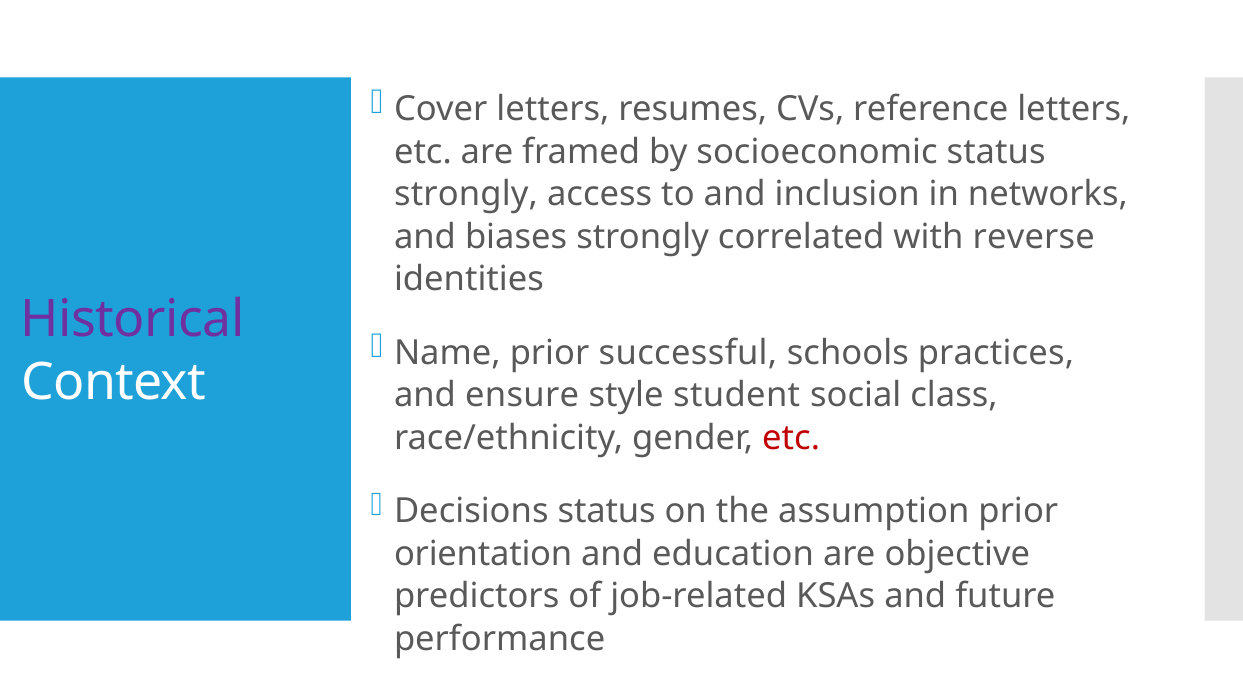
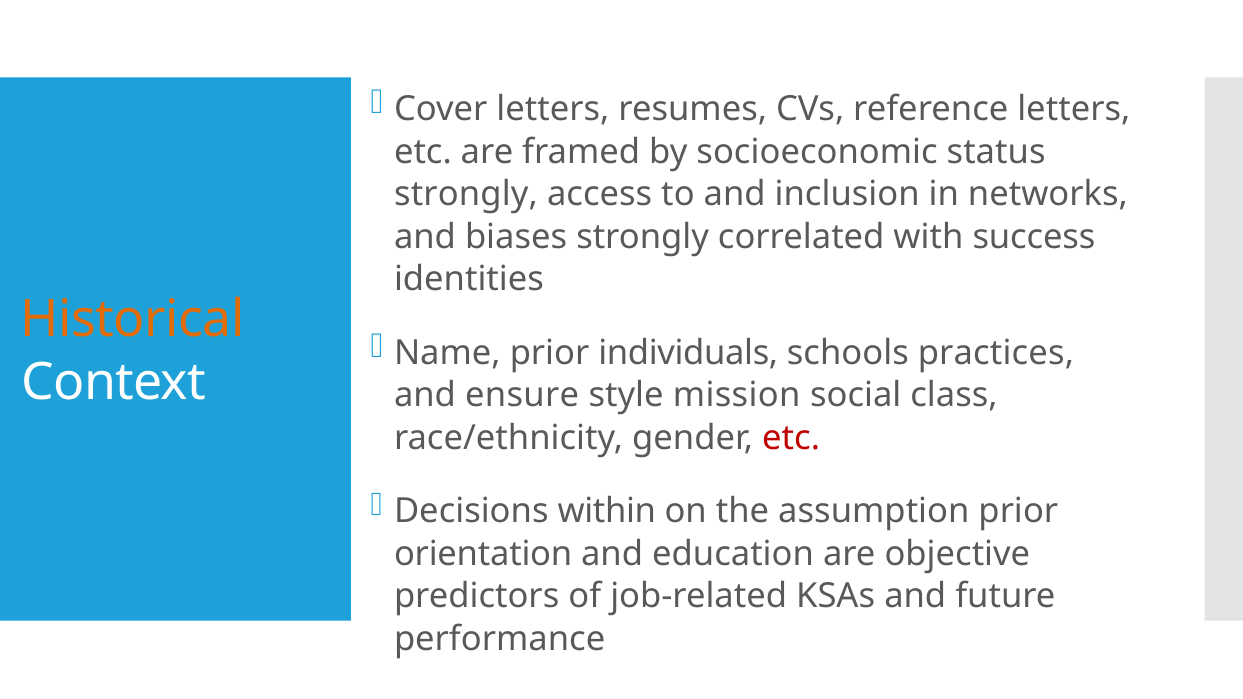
reverse: reverse -> success (1034, 237)
Historical colour: purple -> orange (133, 319)
successful: successful -> individuals (688, 353)
student: student -> mission (737, 395)
Decisions status: status -> within (607, 512)
